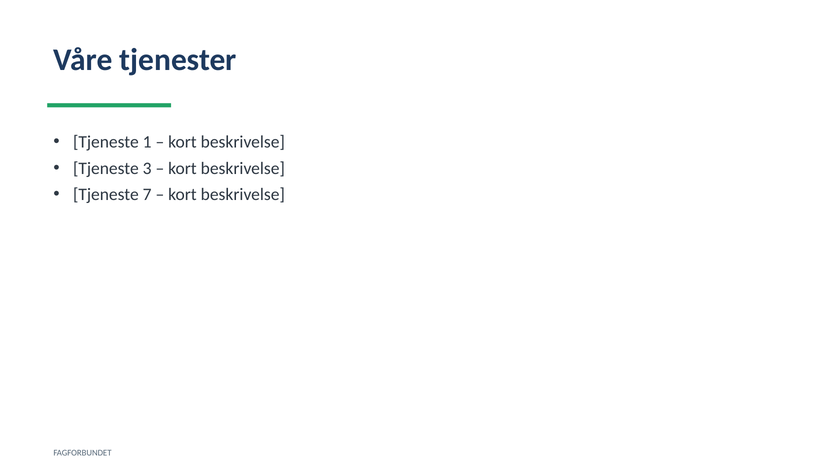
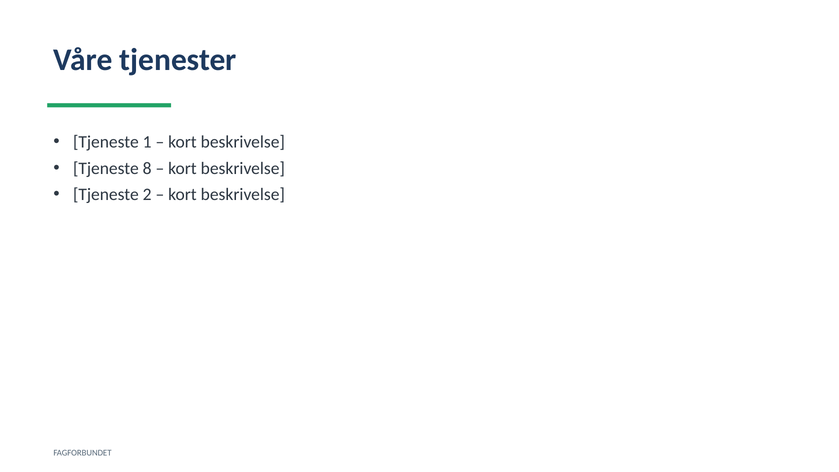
3: 3 -> 8 (147, 168)
7: 7 -> 2 (147, 195)
